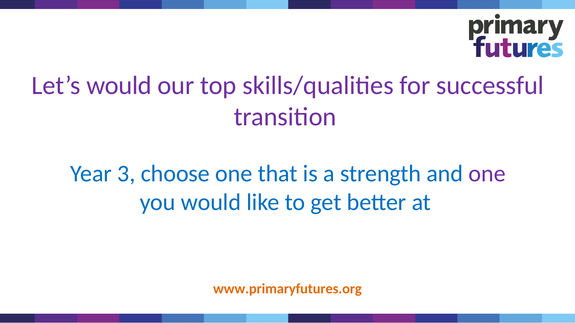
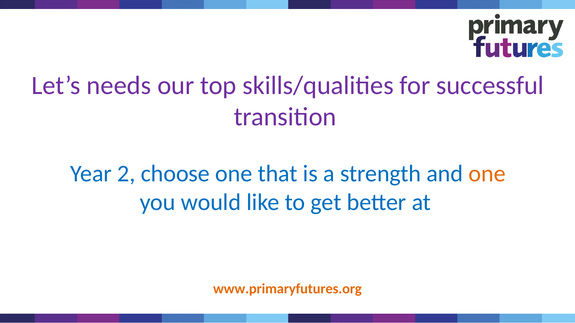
Let’s would: would -> needs (119, 85)
3: 3 -> 2 (126, 174)
one colour: purple -> orange (487, 174)
